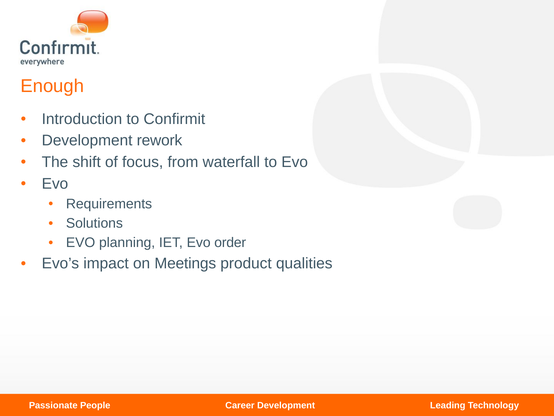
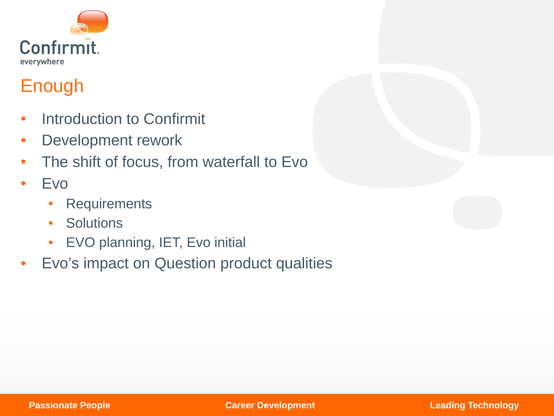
order: order -> initial (230, 242)
Meetings: Meetings -> Question (185, 263)
